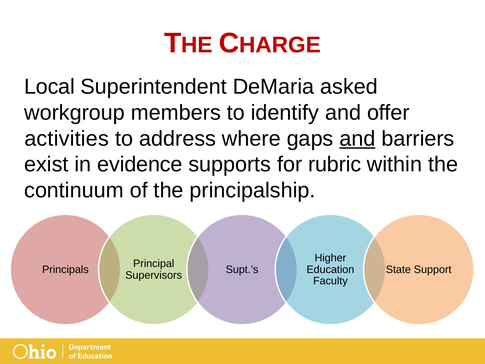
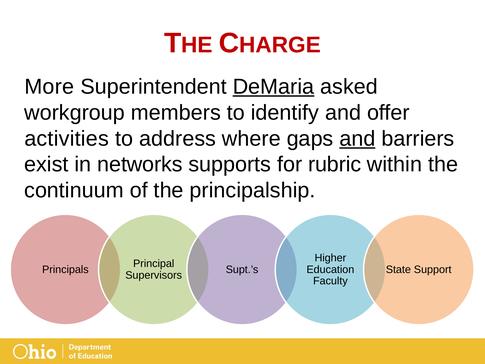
Local: Local -> More (49, 87)
DeMaria underline: none -> present (273, 87)
evidence: evidence -> networks (140, 164)
